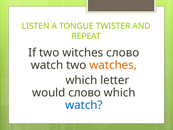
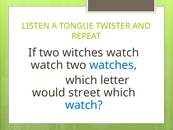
witches слово: слово -> watch (123, 53)
watches colour: orange -> blue (113, 65)
would слово: слово -> street (84, 93)
